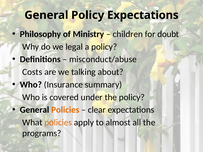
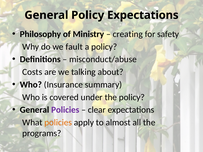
children: children -> creating (128, 34)
doubt: doubt -> safety (168, 34)
legal: legal -> fault (74, 47)
Policies colour: orange -> purple (65, 110)
